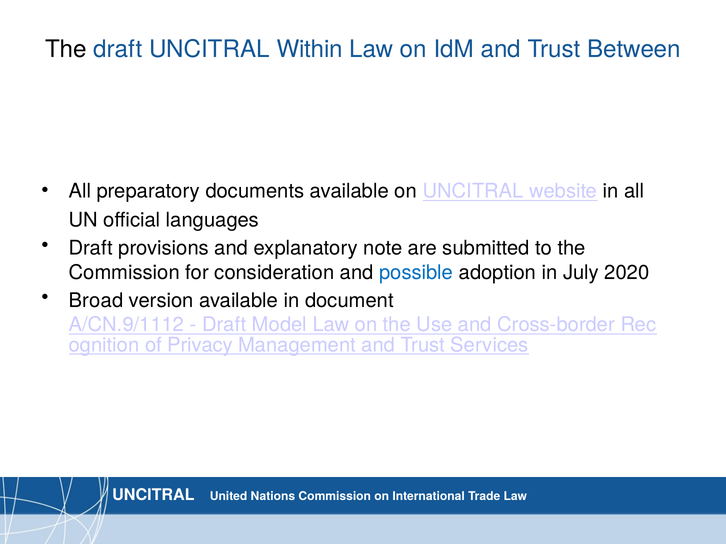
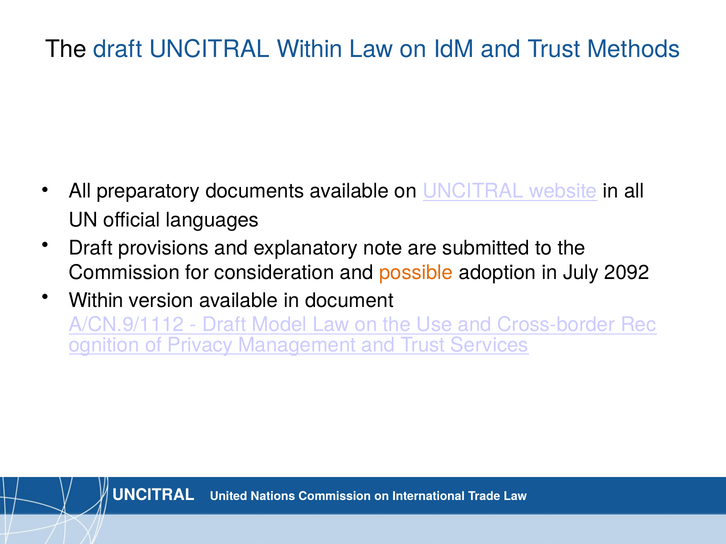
Between: Between -> Methods (634, 49)
possible colour: blue -> orange (416, 273)
2020: 2020 -> 2092 (627, 273)
Broad: Broad -> Within (96, 301)
